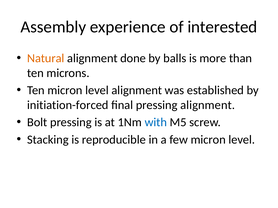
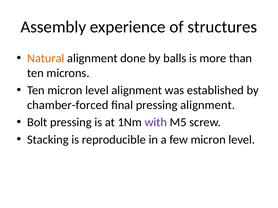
interested: interested -> structures (222, 27)
initiation-forced: initiation-forced -> chamber-forced (68, 105)
with colour: blue -> purple (156, 123)
